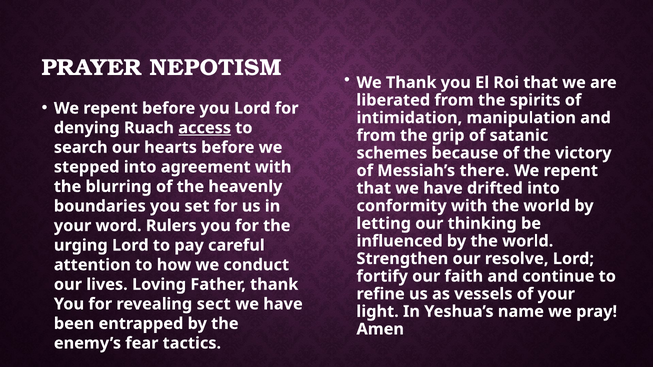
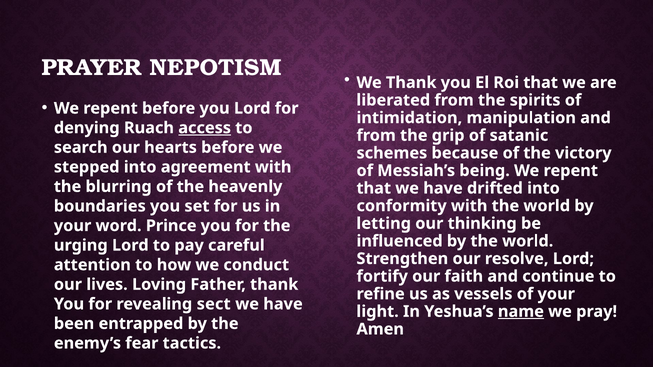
there: there -> being (485, 171)
Rulers: Rulers -> Prince (171, 226)
name underline: none -> present (521, 312)
